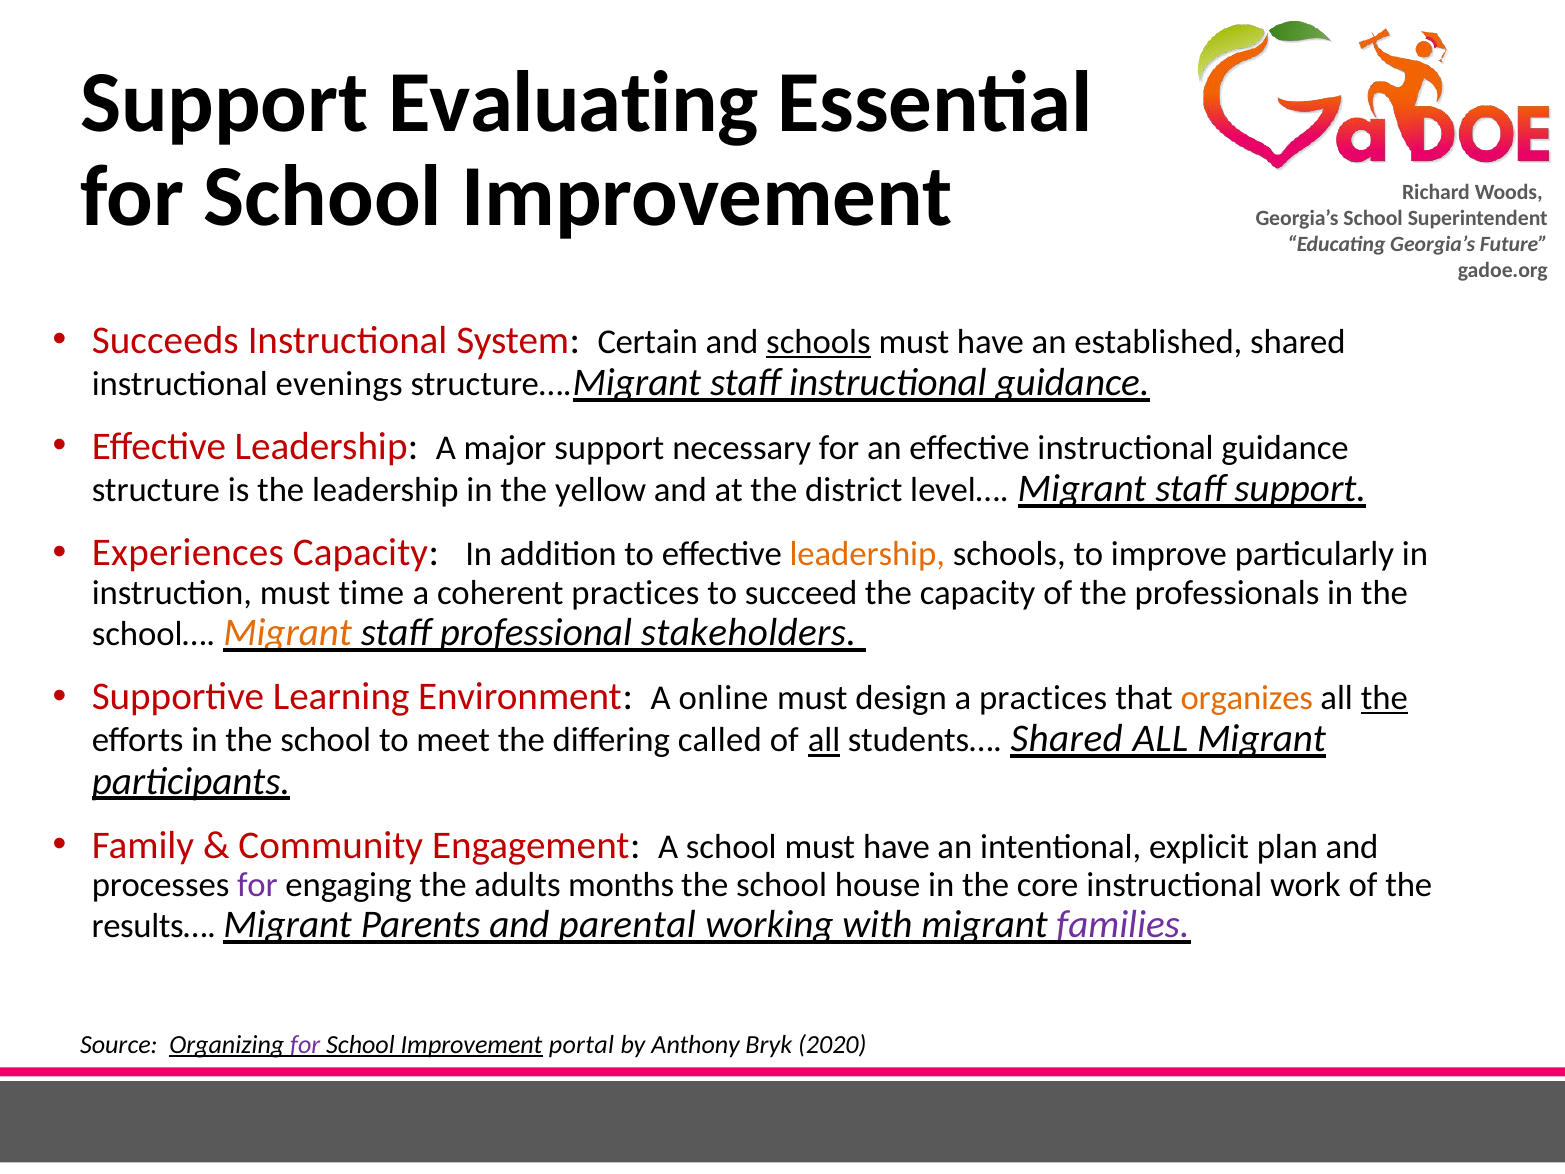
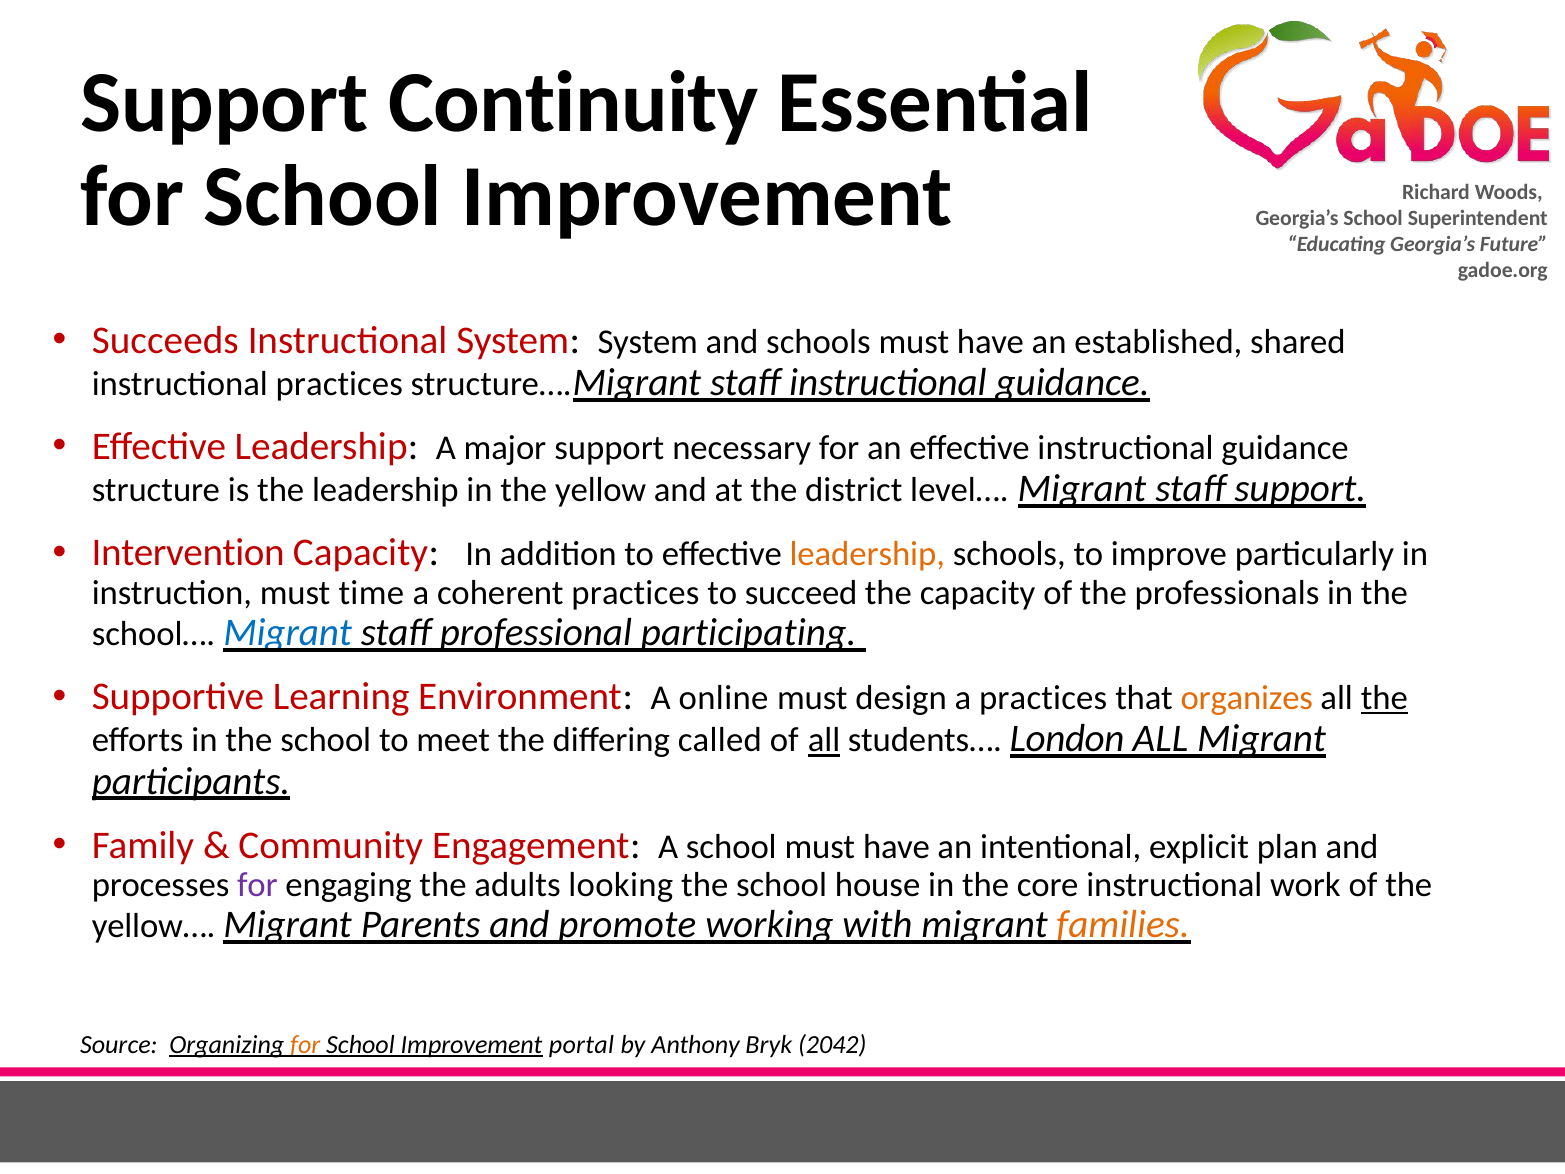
Evaluating: Evaluating -> Continuity (573, 103)
System Certain: Certain -> System (648, 342)
schools underline: present -> none (819, 342)
instructional evenings: evenings -> practices (339, 384)
Experiences: Experiences -> Intervention (188, 553)
Migrant colour: orange -> blue (288, 632)
stakeholders: stakeholders -> participating (749, 632)
students… Shared: Shared -> London (1067, 739)
months: months -> looking (621, 885)
results…: results… -> yellow… (154, 926)
parental: parental -> promote (627, 925)
families colour: purple -> orange (1123, 925)
for colour: purple -> orange (305, 1044)
2020: 2020 -> 2042 (832, 1044)
